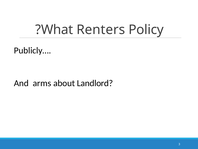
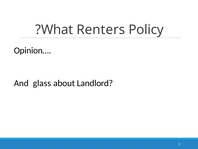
Publicly…: Publicly… -> Opinion… (33, 50)
arms: arms -> glass (42, 83)
